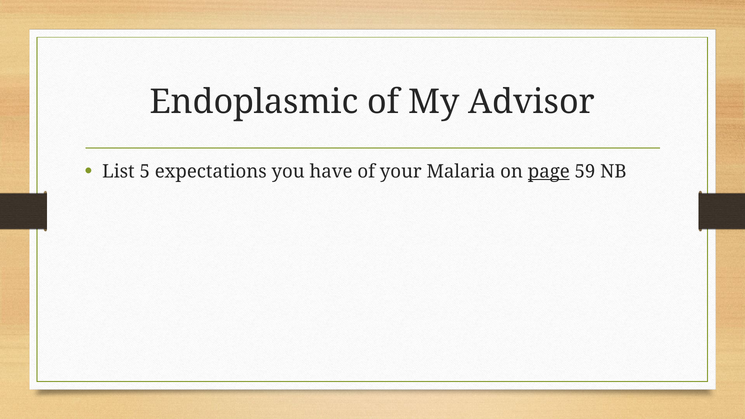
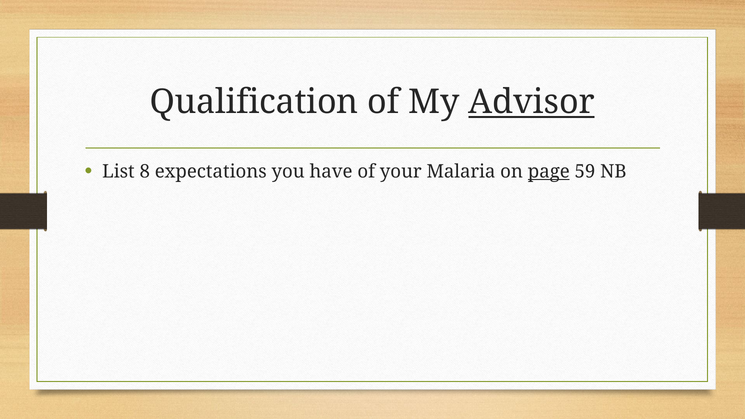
Endoplasmic: Endoplasmic -> Qualification (254, 102)
Advisor underline: none -> present (532, 102)
5: 5 -> 8 (145, 172)
